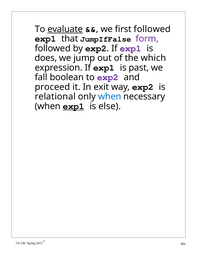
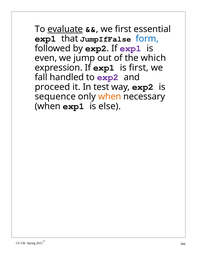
first followed: followed -> essential (152, 29)
form colour: purple -> blue (147, 39)
does: does -> even (46, 58)
is past: past -> first (139, 68)
boolean: boolean -> handled (67, 77)
exit: exit -> test (101, 87)
relational: relational -> sequence (55, 97)
when colour: blue -> orange (110, 97)
exp1 underline: present -> none (74, 106)
